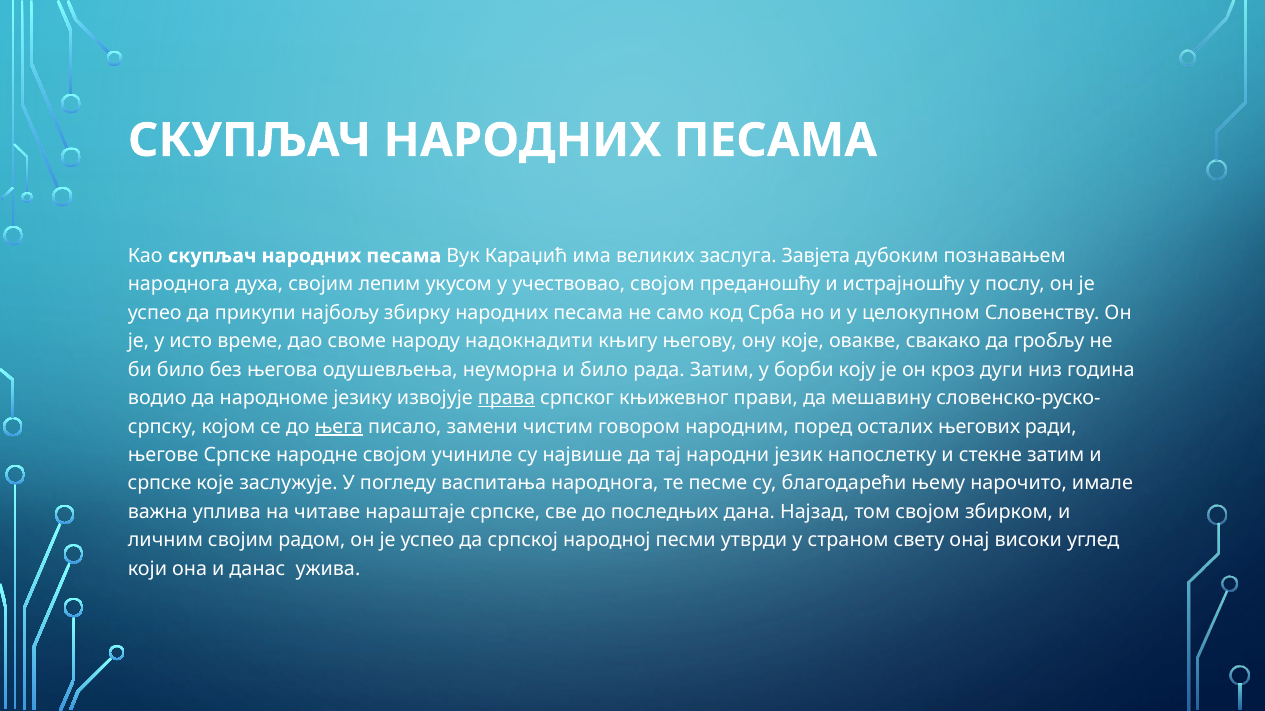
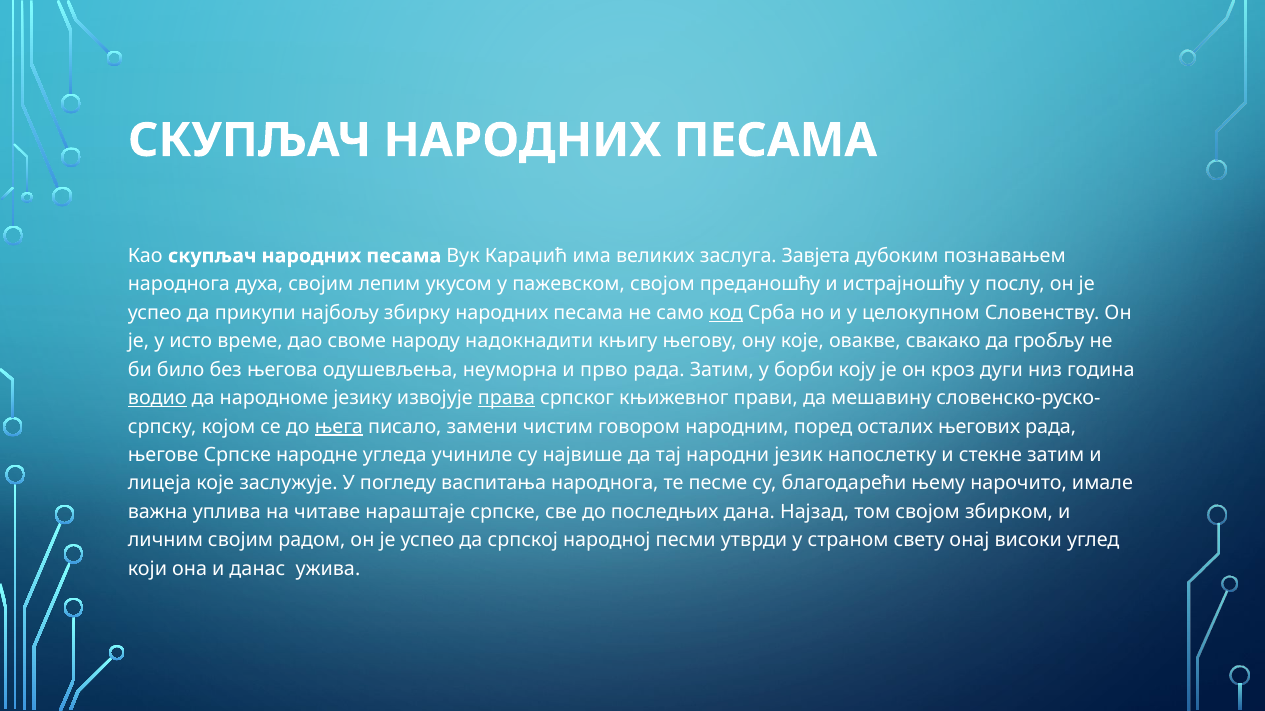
учествовао: учествовао -> пажевском (569, 285)
код underline: none -> present (726, 313)
и било: било -> прво (604, 370)
водио underline: none -> present (157, 398)
његових ради: ради -> рада (1051, 427)
народне својом: својом -> угледа (395, 455)
српске: српске -> лицеја (160, 484)
